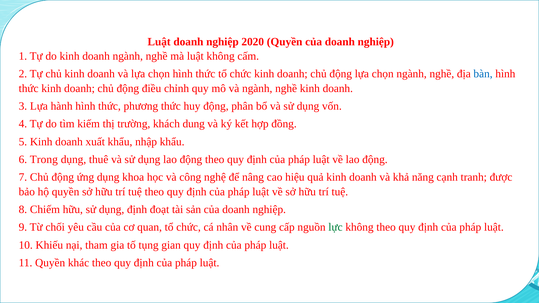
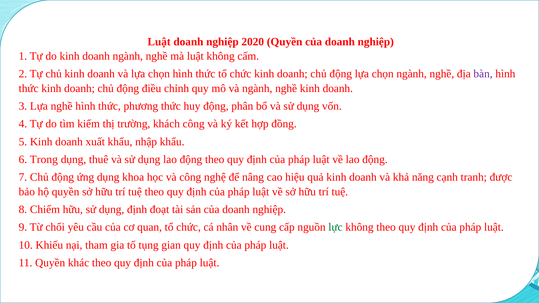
bàn colour: blue -> purple (483, 74)
Lựa hành: hành -> nghề (62, 106)
khách dung: dung -> công (194, 124)
